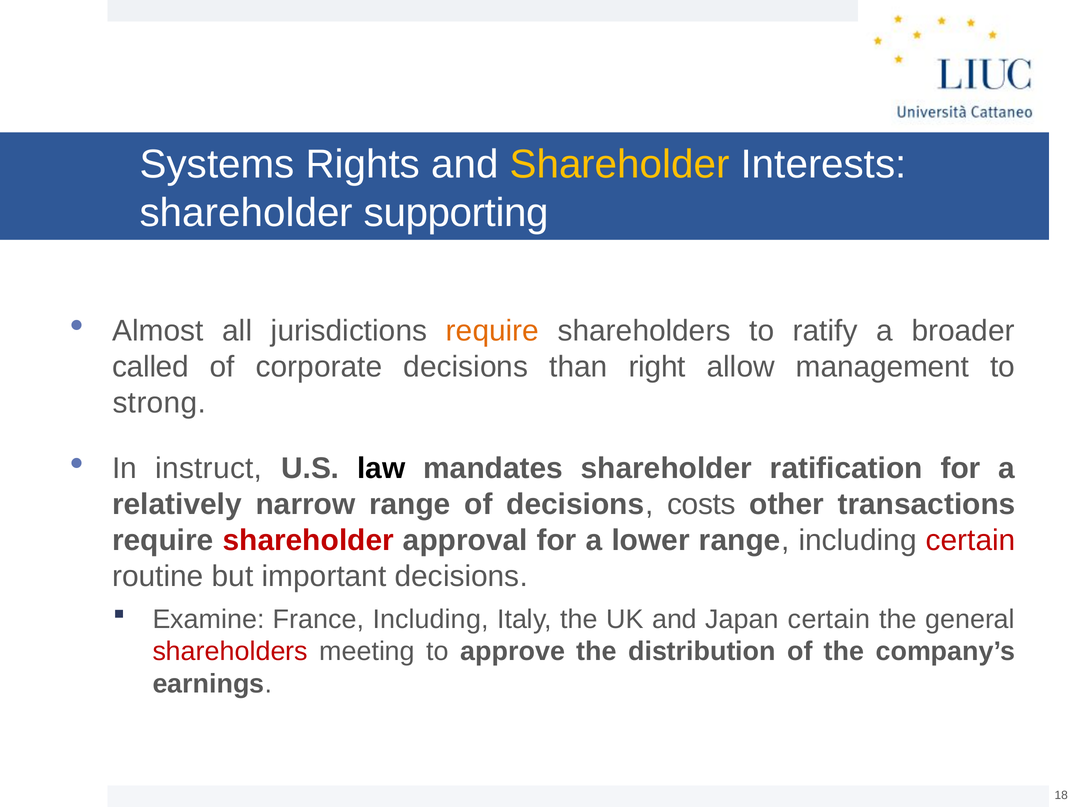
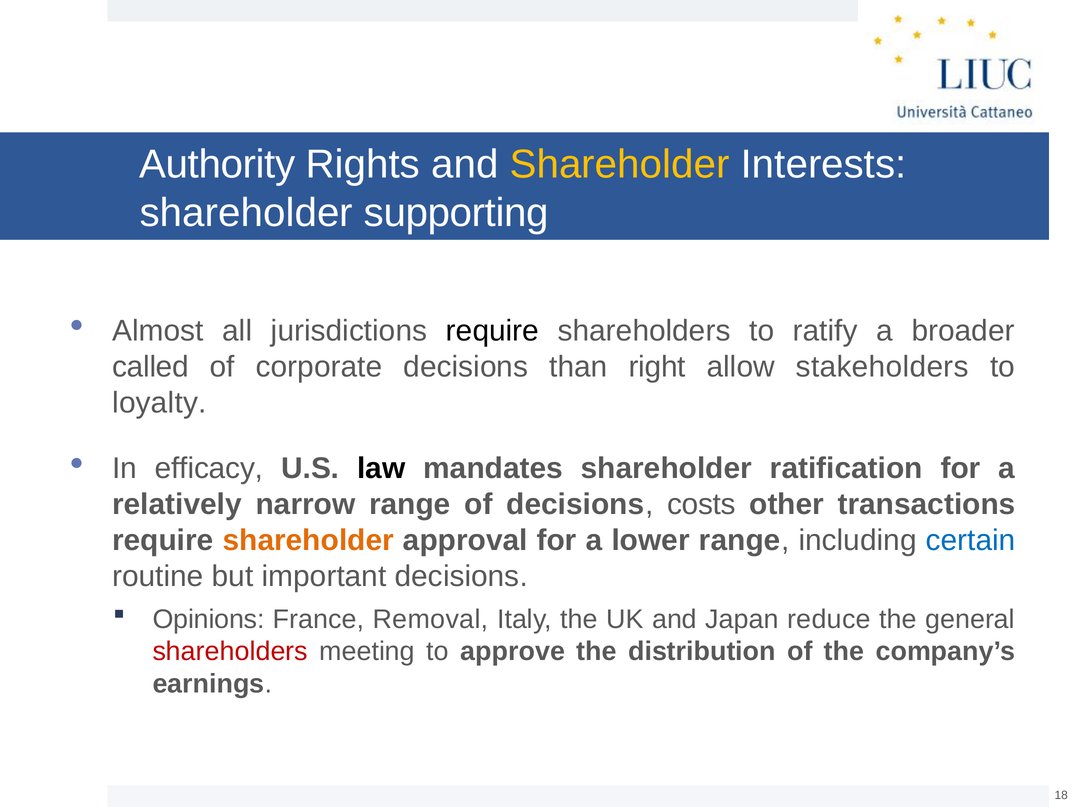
Systems: Systems -> Authority (217, 165)
require colour: orange -> black (492, 331)
management: management -> stakeholders (882, 367)
strong: strong -> loyalty (159, 403)
instruct: instruct -> efficacy (209, 469)
shareholder colour: red -> orange (308, 540)
certain colour: red -> blue (971, 540)
Examine: Examine -> Opinions (209, 619)
France Including: Including -> Removal (431, 619)
Japan certain: certain -> reduce (829, 619)
